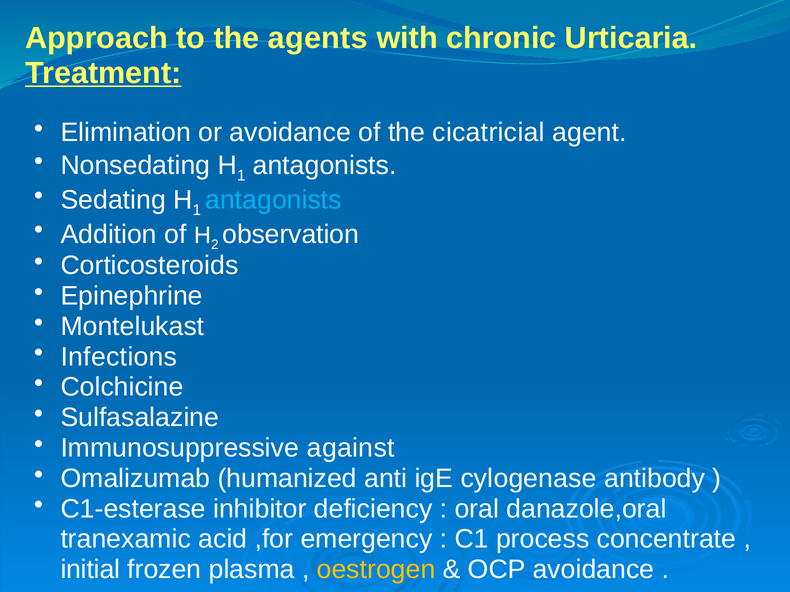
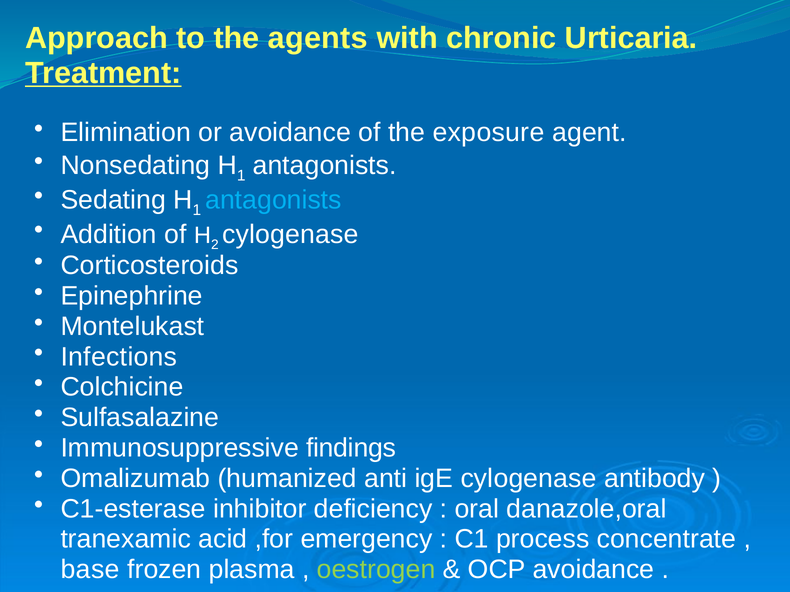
cicatricial: cicatricial -> exposure (489, 133)
observation: observation -> cylogenase (290, 235)
against: against -> findings (351, 448)
initial: initial -> base (90, 570)
oestrogen colour: yellow -> light green (376, 570)
